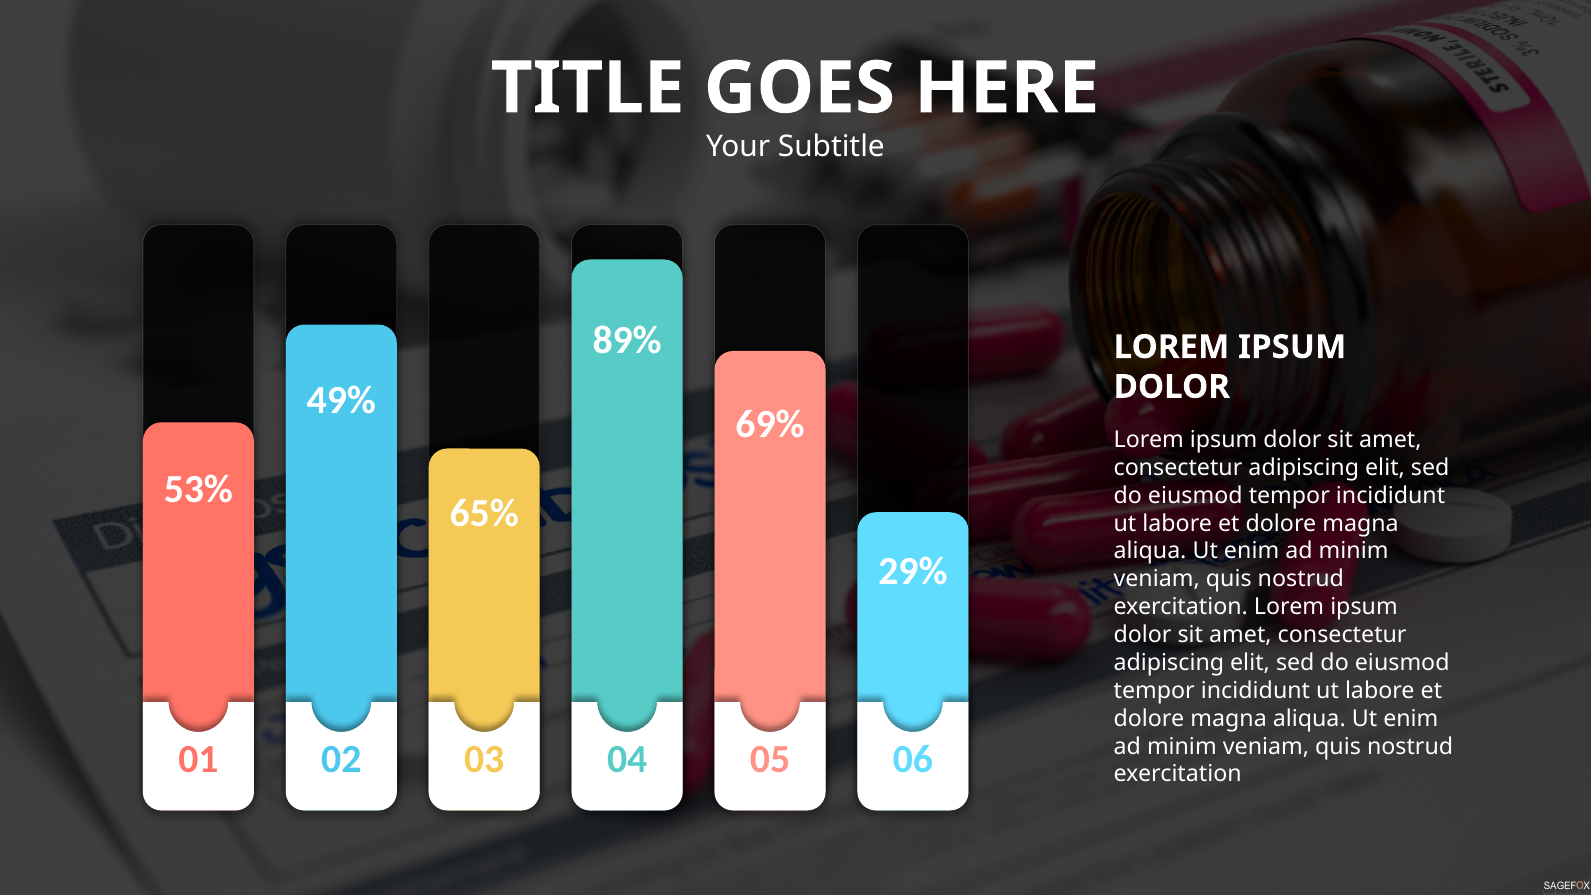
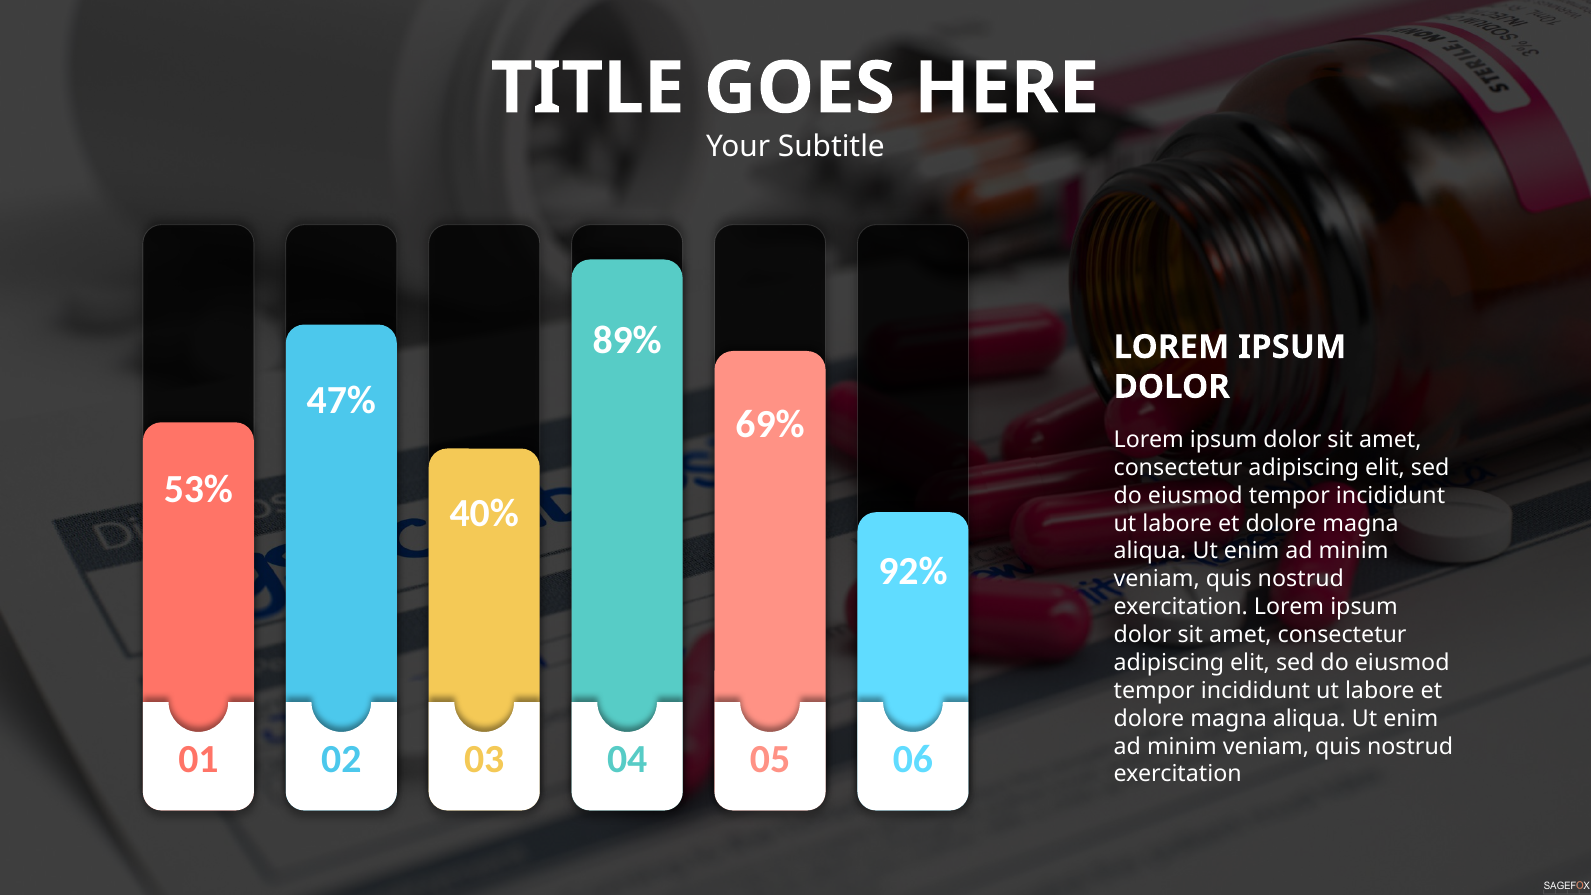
49%: 49% -> 47% (341, 400)
65%: 65% -> 40% (484, 513)
29%: 29% -> 92% (913, 571)
